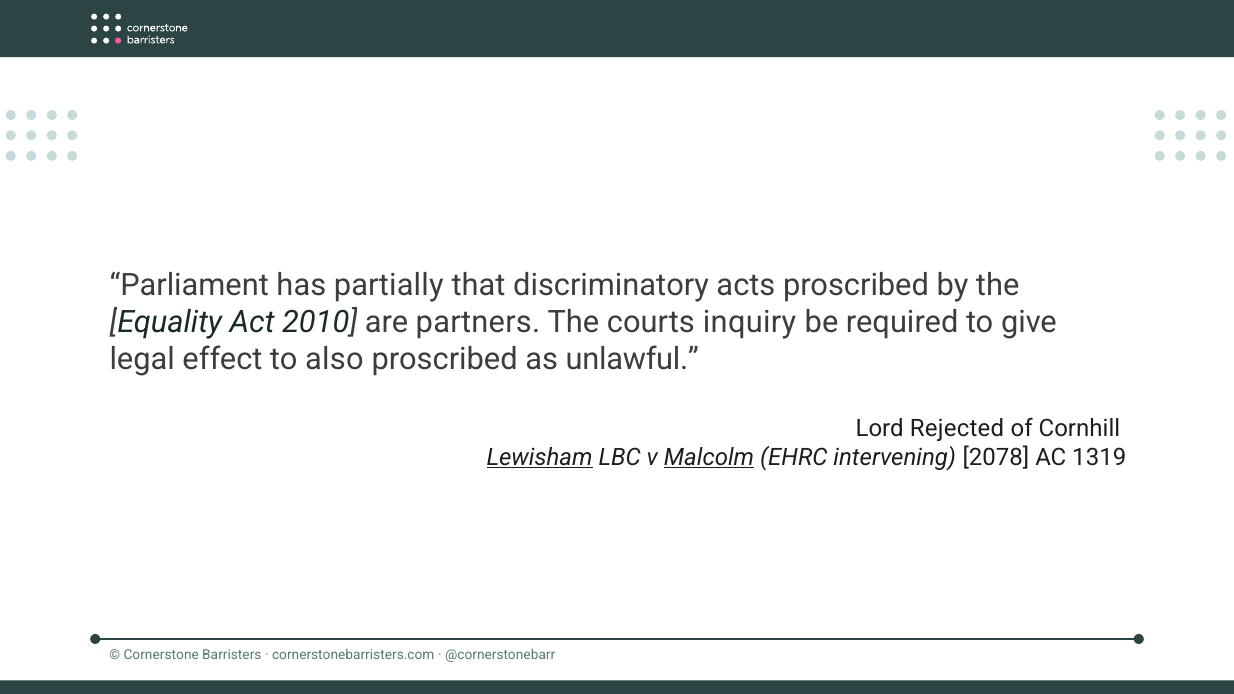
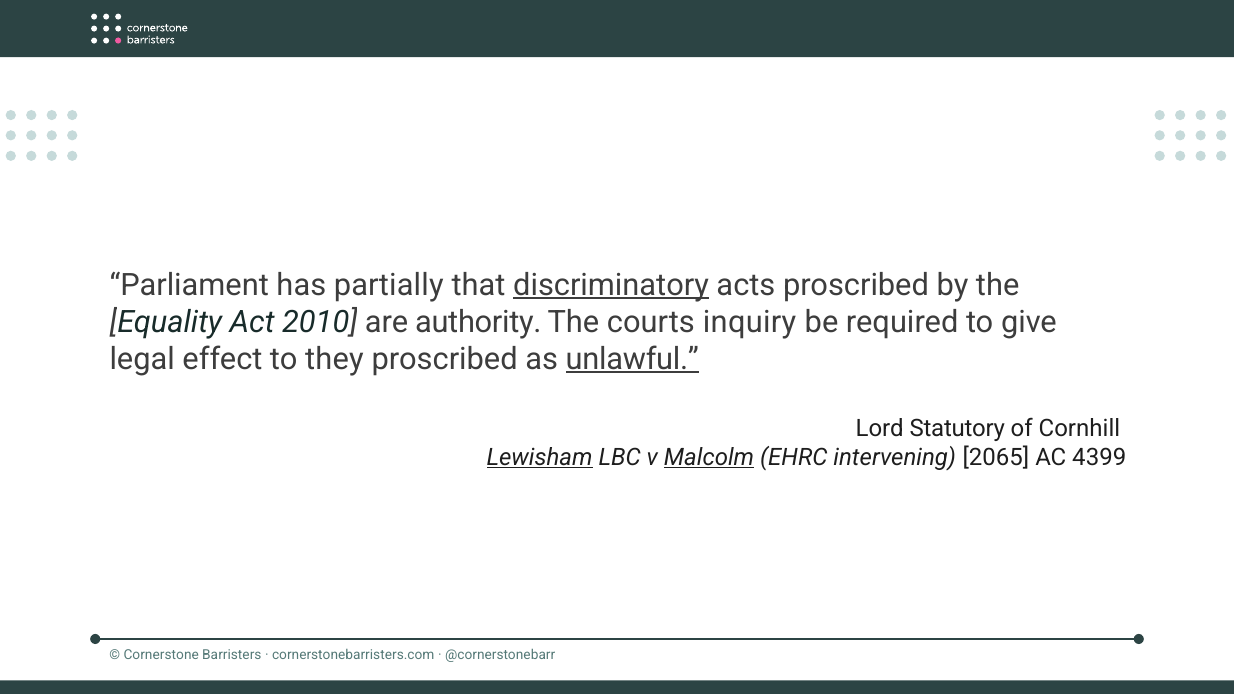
discriminatory underline: none -> present (611, 285)
partners: partners -> authority (478, 322)
also: also -> they (334, 359)
unlawful underline: none -> present (632, 359)
Rejected: Rejected -> Statutory (957, 429)
2078: 2078 -> 2065 (996, 457)
1319: 1319 -> 4399 (1099, 457)
